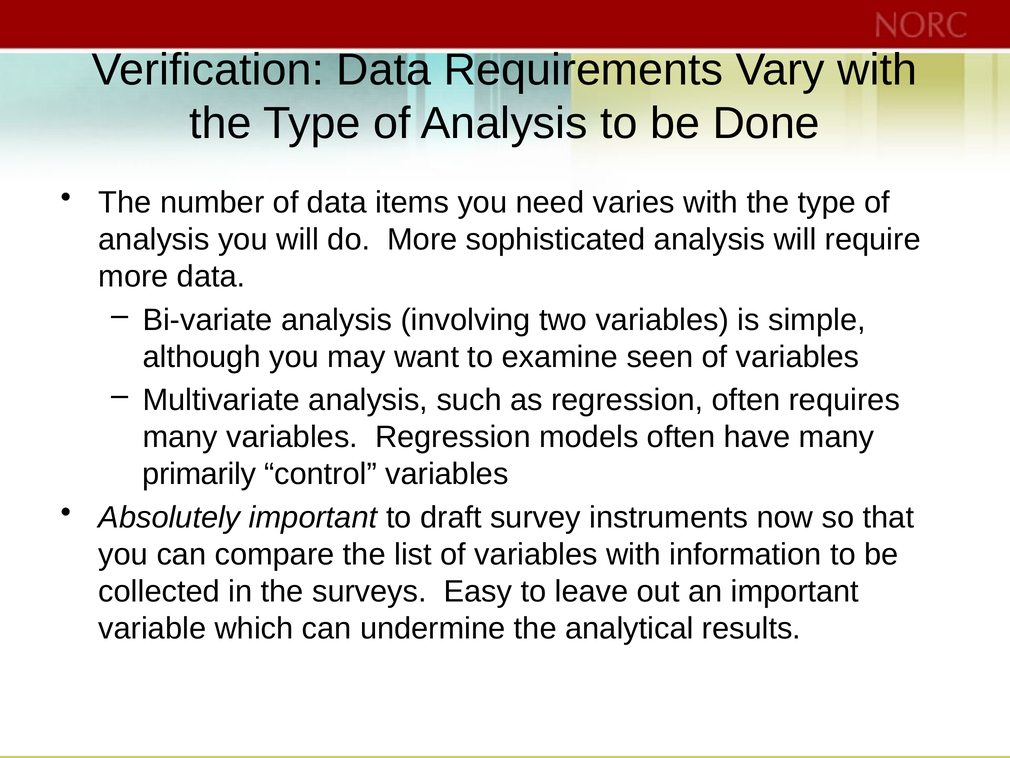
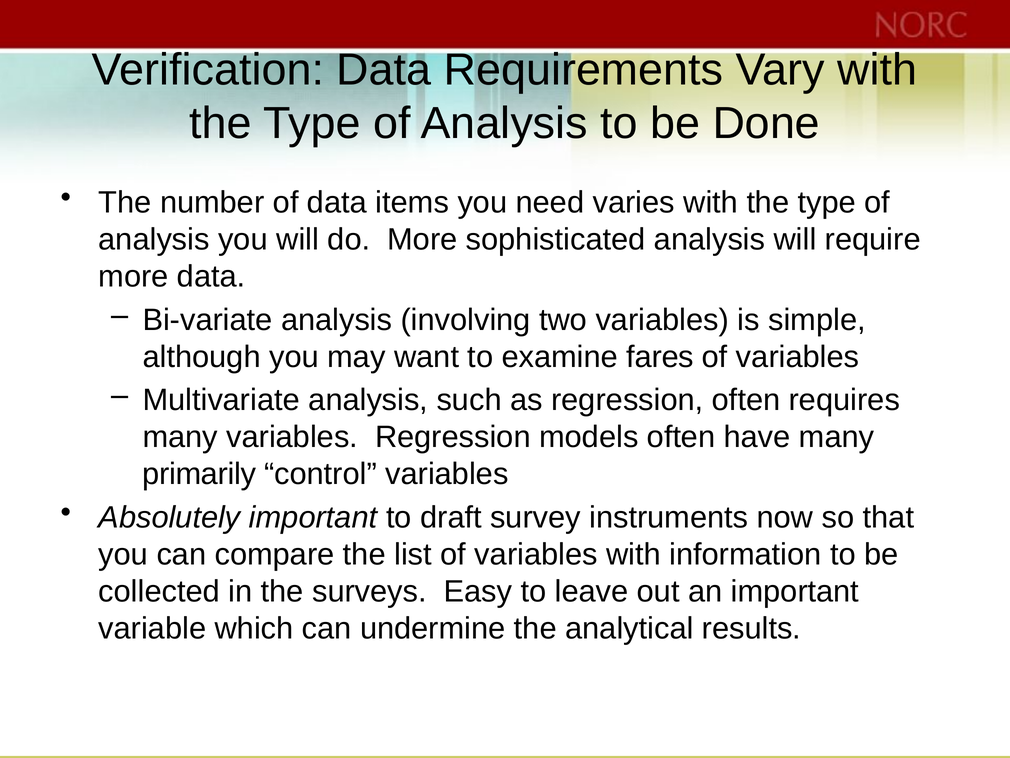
seen: seen -> fares (660, 357)
